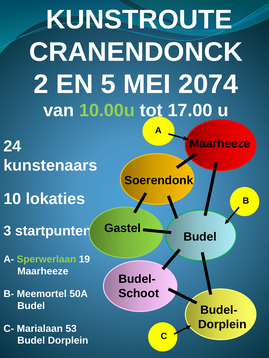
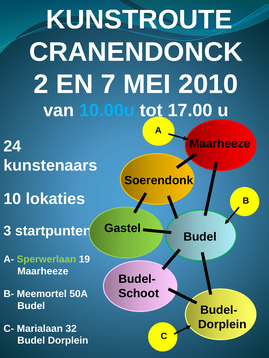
5: 5 -> 7 (108, 84)
2074: 2074 -> 2010 (208, 84)
10.00u colour: light green -> light blue (107, 111)
53: 53 -> 32 (71, 329)
